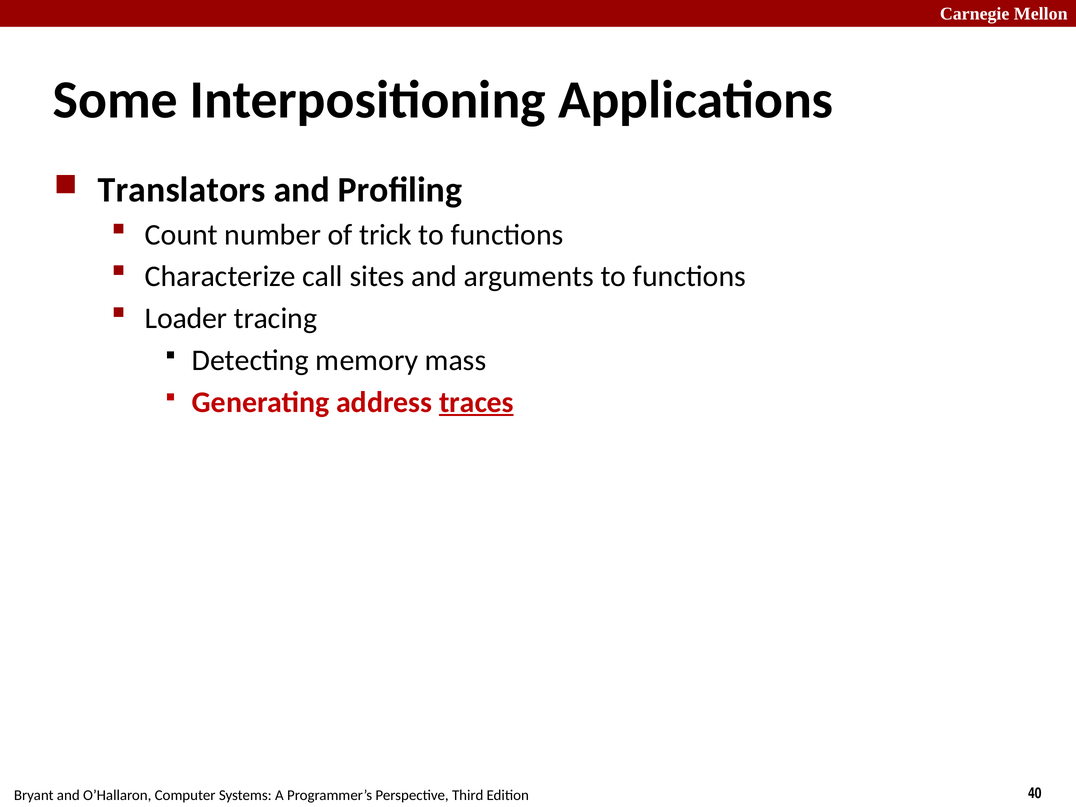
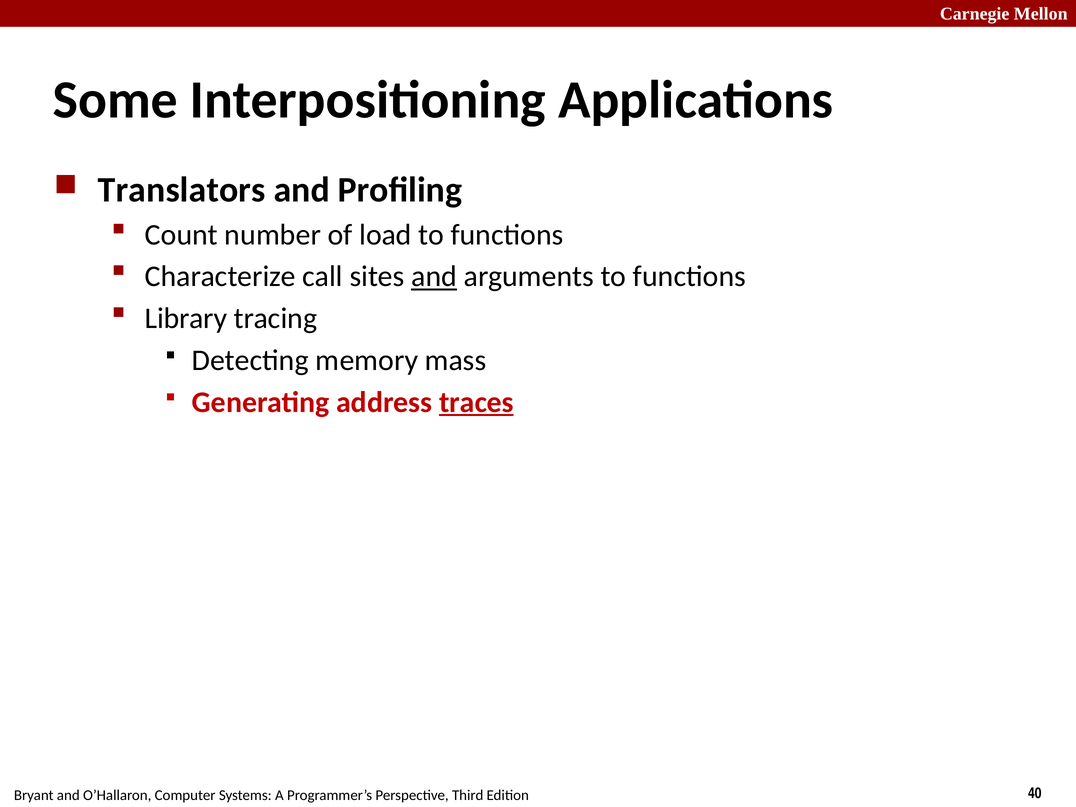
trick: trick -> load (386, 235)
and underline: none -> present (434, 277)
Loader: Loader -> Library (186, 318)
